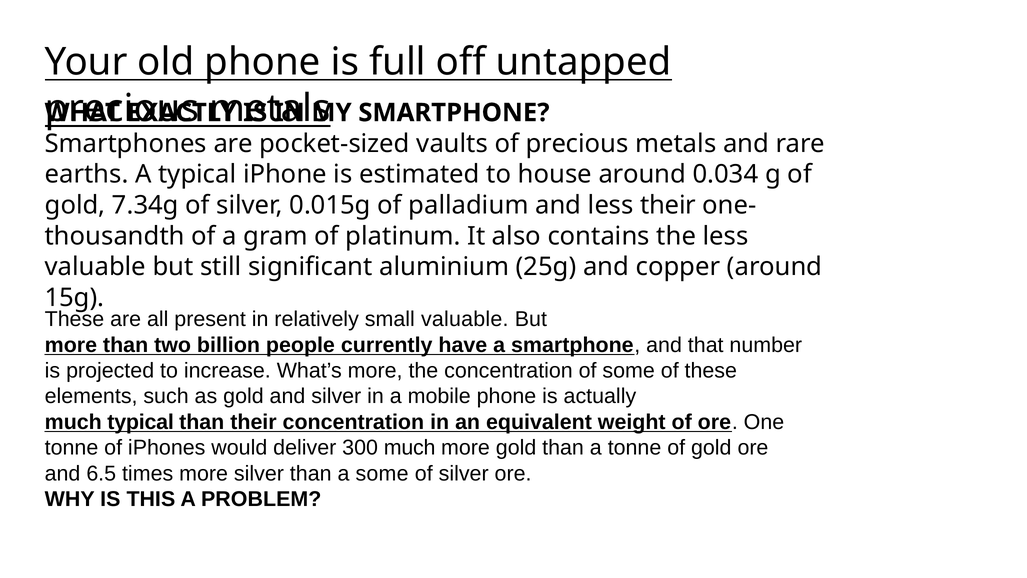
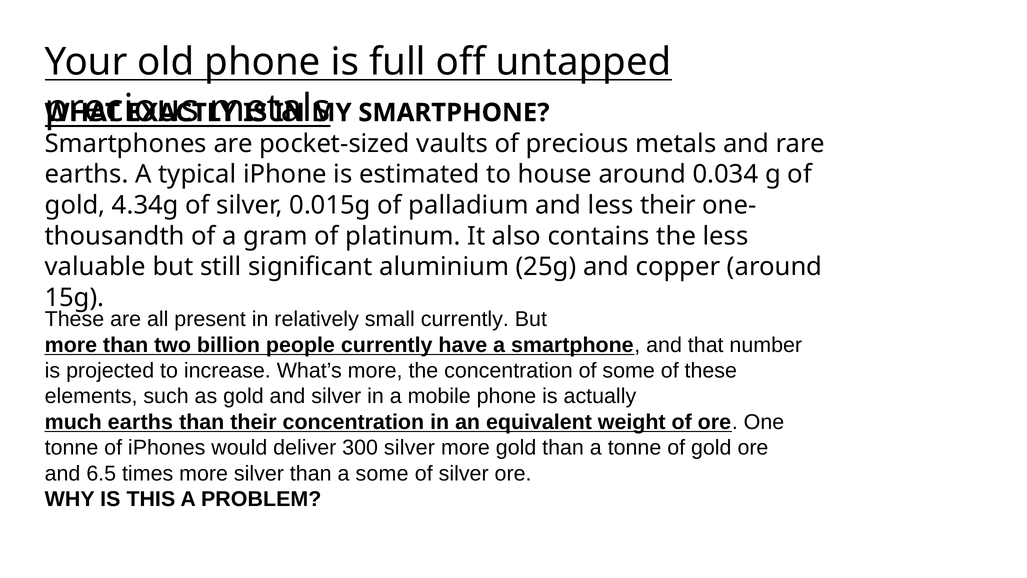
7.34g: 7.34g -> 4.34g (145, 205)
small valuable: valuable -> currently (465, 319)
much typical: typical -> earths (140, 422)
300 much: much -> silver (409, 447)
